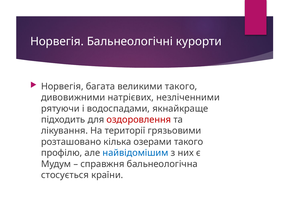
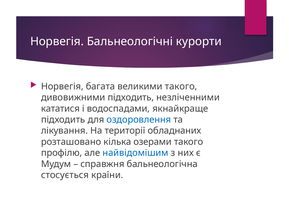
дивовижними натрієвих: натрієвих -> підходить (131, 97)
рятуючи: рятуючи -> кататися (60, 108)
оздоровлення colour: red -> blue (139, 120)
грязьовими: грязьовими -> обладнаних (175, 131)
